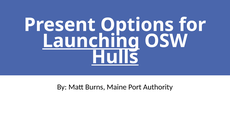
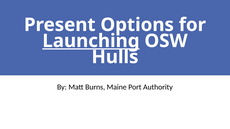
Hulls underline: present -> none (115, 57)
